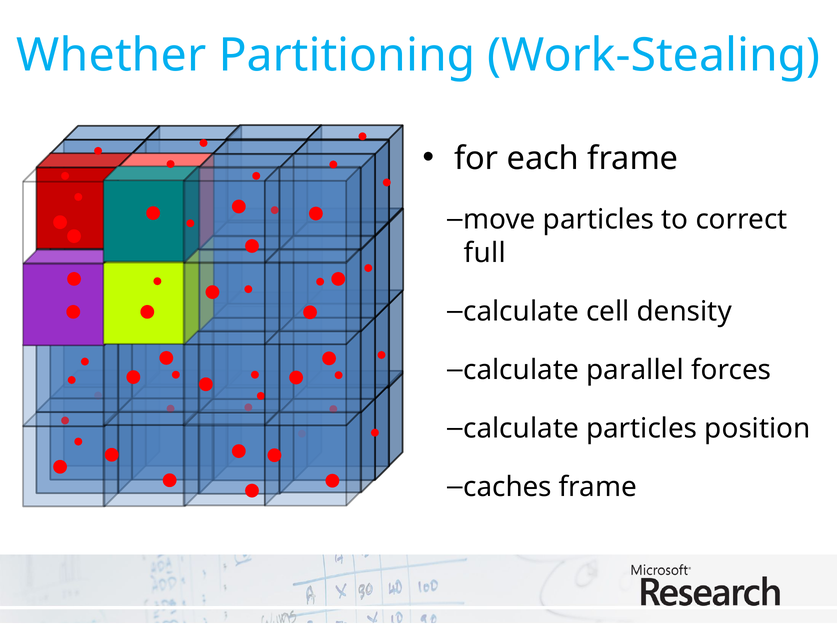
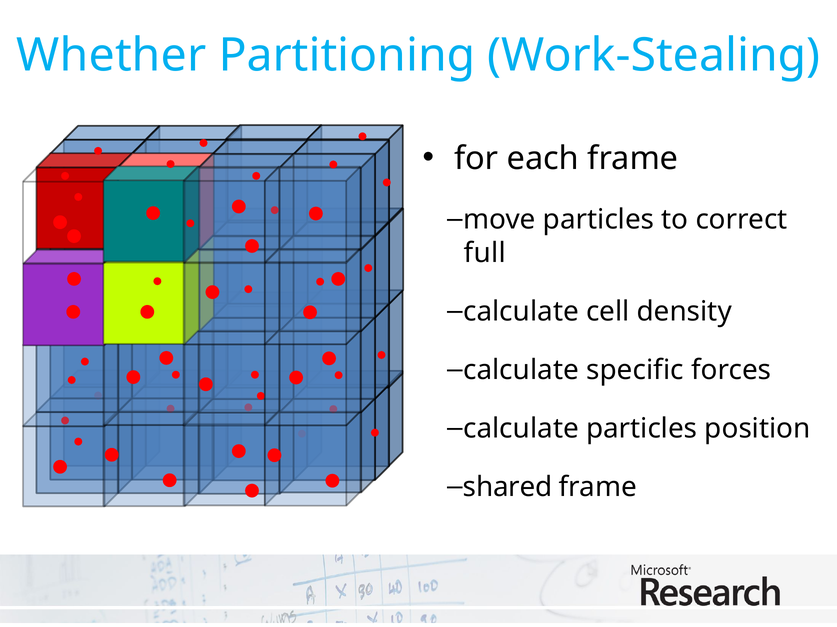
parallel: parallel -> specific (635, 370)
caches: caches -> shared (508, 488)
